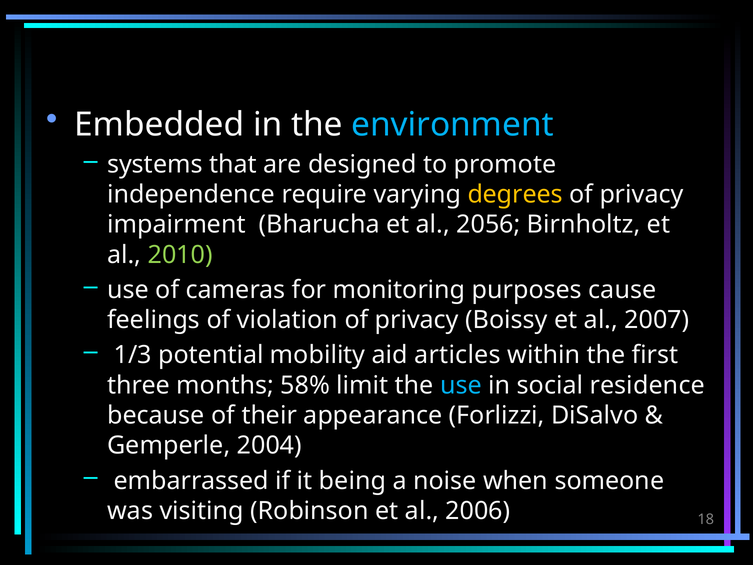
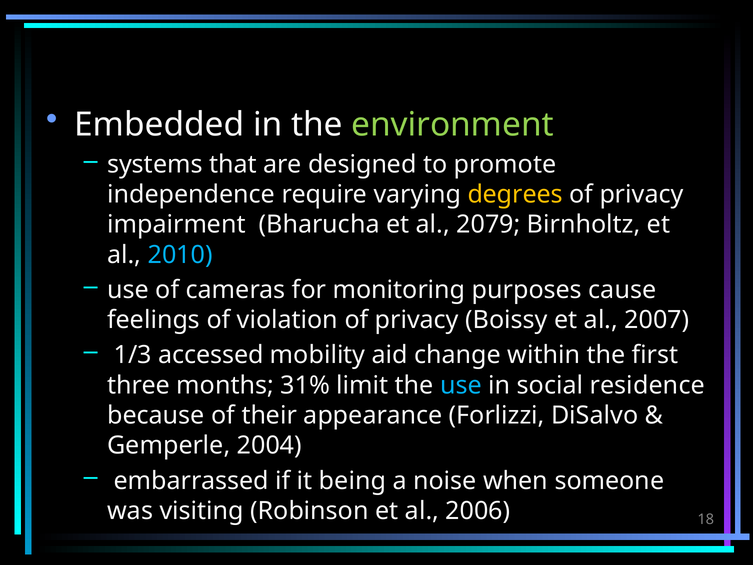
environment colour: light blue -> light green (453, 125)
2056: 2056 -> 2079 (488, 225)
2010 colour: light green -> light blue (180, 255)
potential: potential -> accessed (211, 355)
articles: articles -> change (458, 355)
58%: 58% -> 31% (305, 385)
